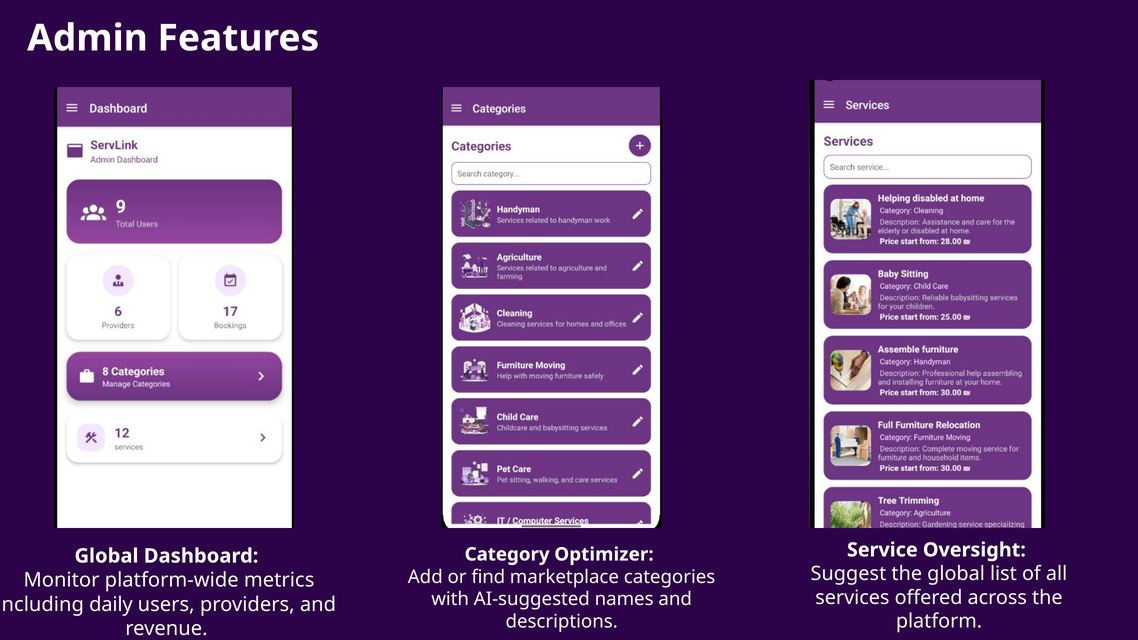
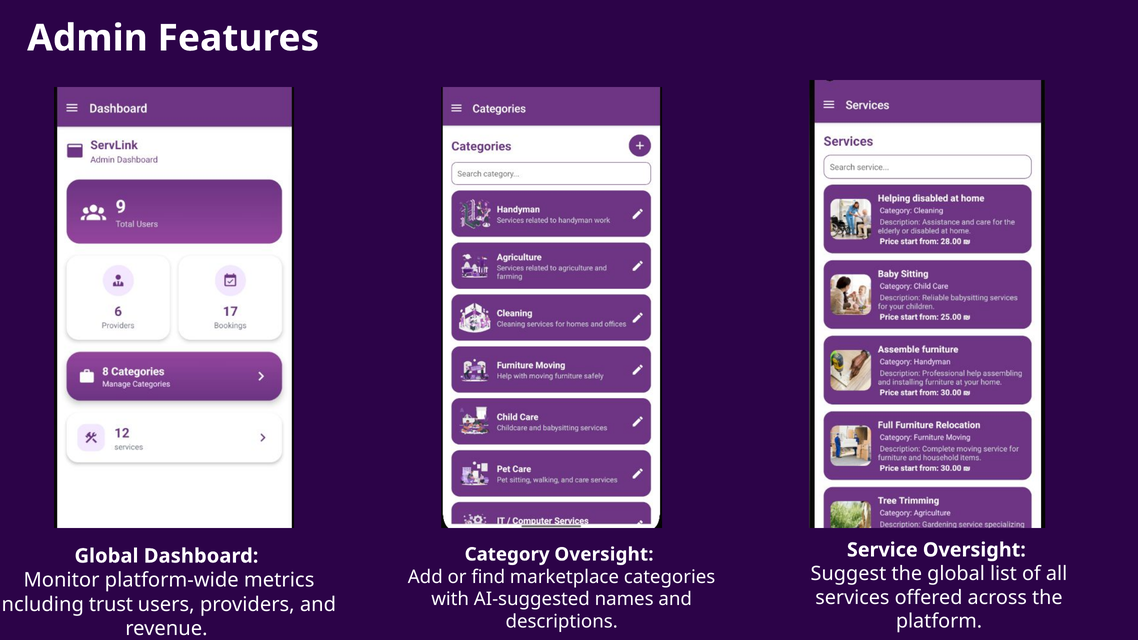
Category Optimizer: Optimizer -> Oversight (604, 554)
daily: daily -> trust (111, 605)
